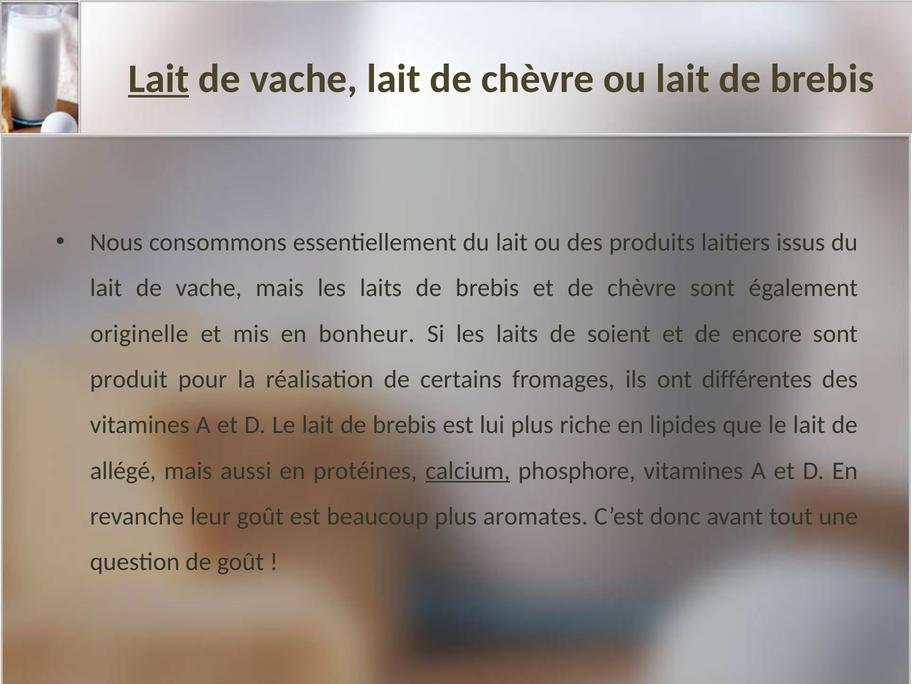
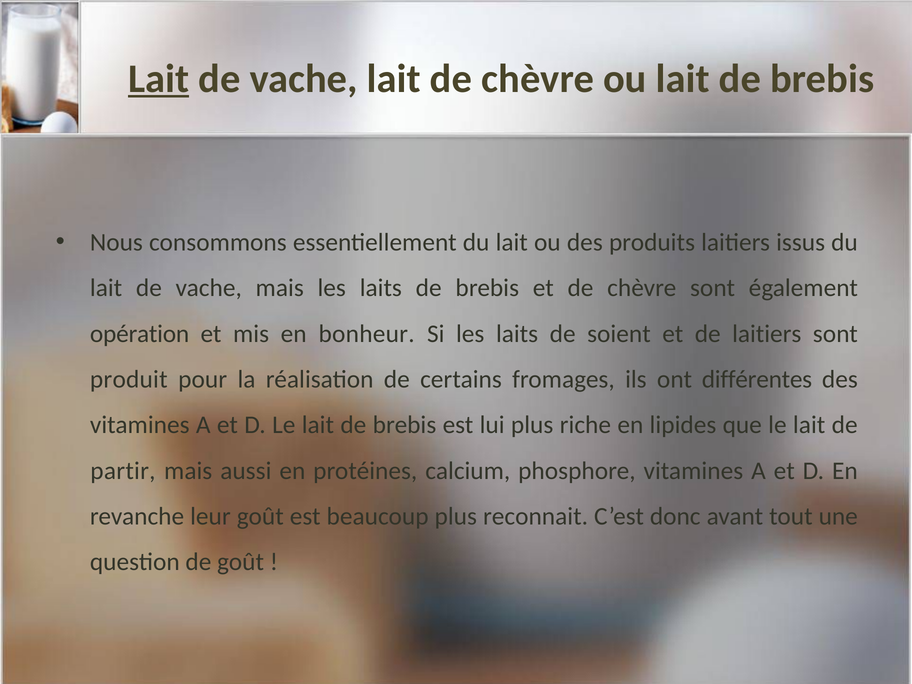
originelle: originelle -> opération (140, 334)
de encore: encore -> laitiers (767, 334)
allégé: allégé -> partir (123, 471)
calcium underline: present -> none (468, 471)
aromates: aromates -> reconnait (536, 516)
